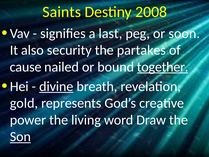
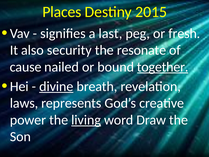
Saints: Saints -> Places (62, 12)
2008: 2008 -> 2015 (151, 12)
soon: soon -> fresh (184, 33)
partakes: partakes -> resonate (141, 50)
gold: gold -> laws (24, 103)
living underline: none -> present (86, 120)
Son underline: present -> none (20, 137)
